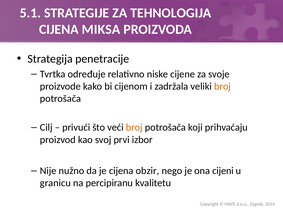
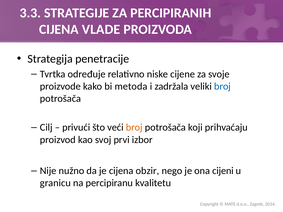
5.1: 5.1 -> 3.3 (30, 13)
TEHNOLOGIJA: TEHNOLOGIJA -> PERCIPIRANIH (171, 13)
MIKSA: MIKSA -> VLADE (101, 29)
cijenom: cijenom -> metoda (131, 86)
broj colour: orange -> blue (222, 86)
